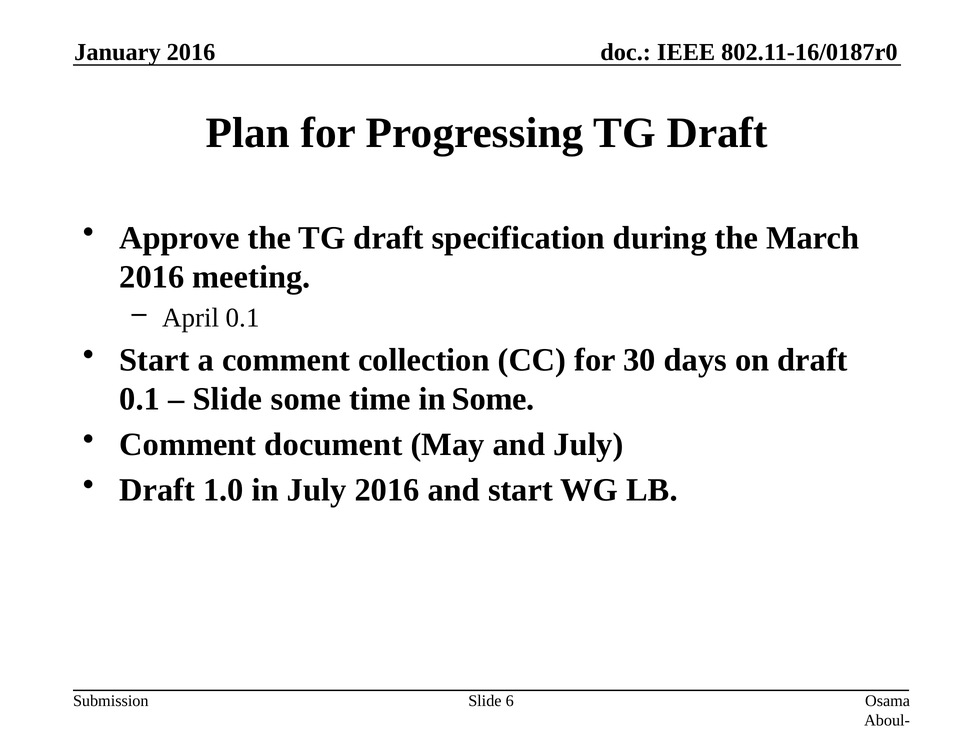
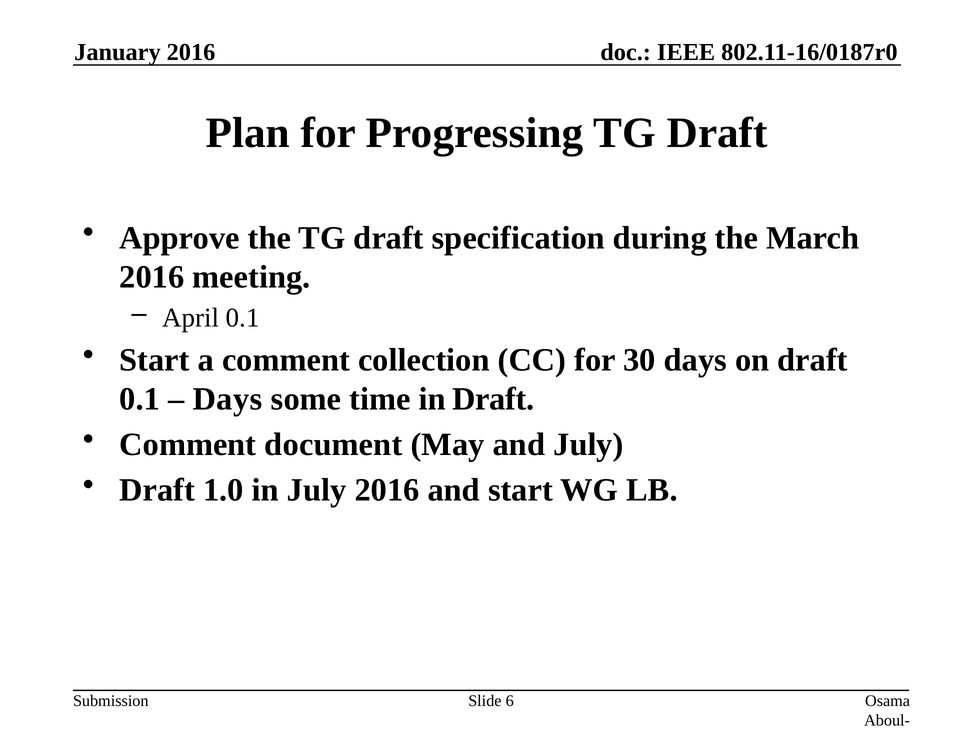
Slide: Slide -> Days (227, 399)
in Some: Some -> Draft (493, 399)
